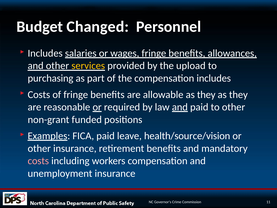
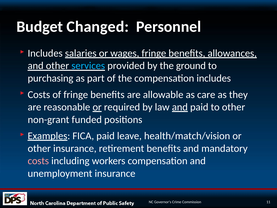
services colour: yellow -> light blue (88, 66)
upload: upload -> ground (191, 66)
allowable as they: they -> care (206, 94)
health/source/vision: health/source/vision -> health/match/vision (187, 136)
